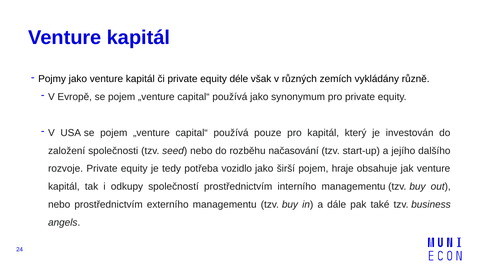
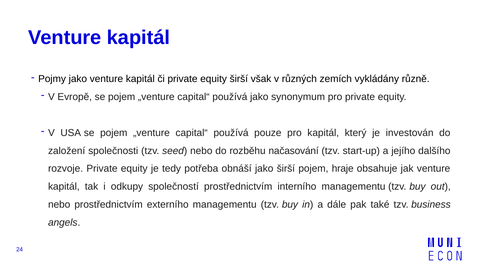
equity déle: déle -> širší (239, 79)
vozidlo: vozidlo -> obnáší (237, 169)
